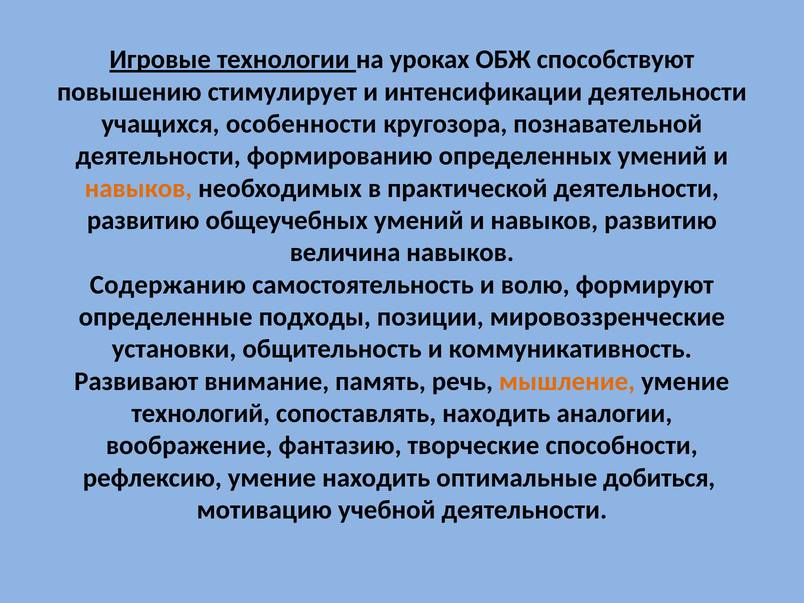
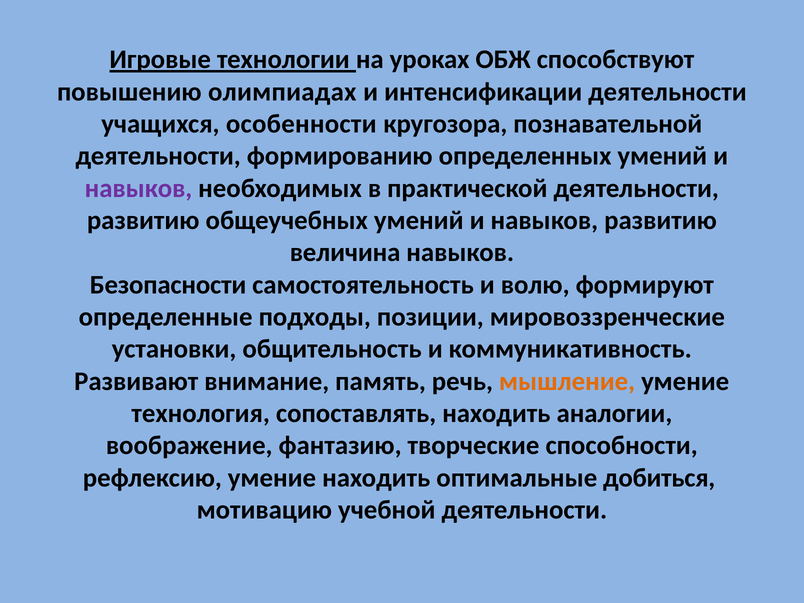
стимулирует: стимулирует -> олимпиадах (282, 92)
навыков colour: orange -> purple (138, 188)
Содержанию: Содержанию -> Безопасности (168, 285)
технологий: технологий -> технология (201, 413)
